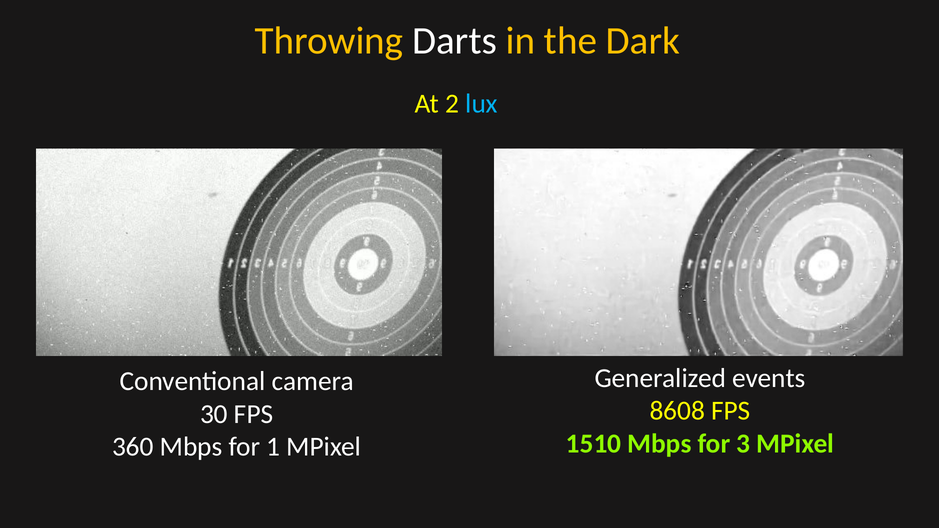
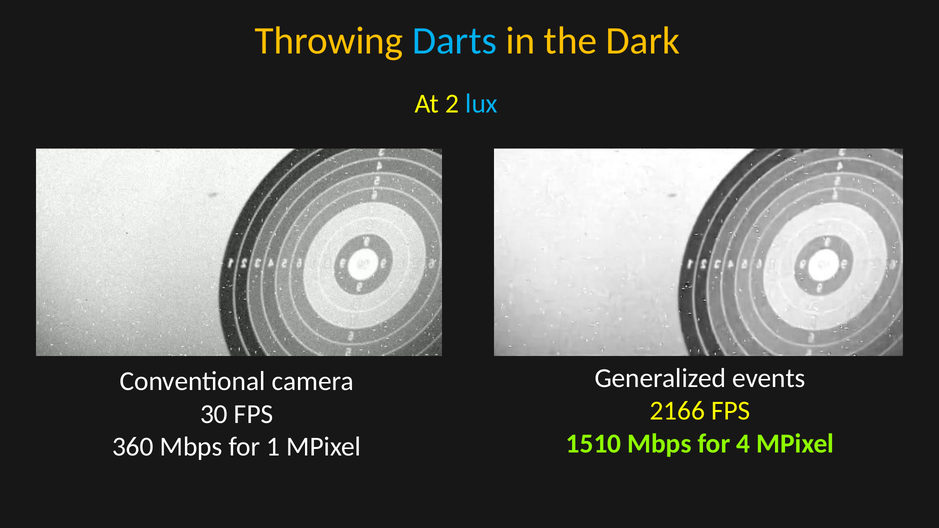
Darts colour: white -> light blue (455, 41)
8608: 8608 -> 2166 (677, 411)
3: 3 -> 4 (743, 444)
